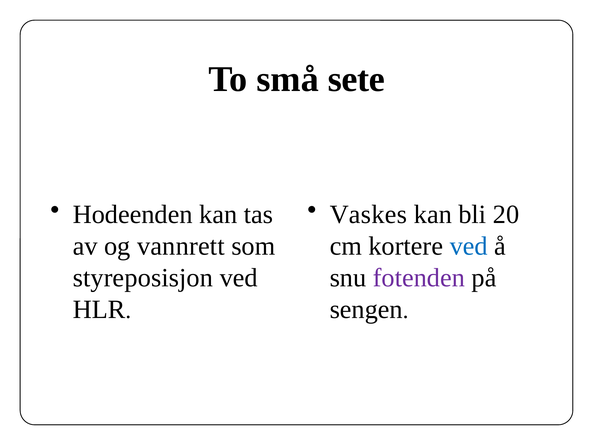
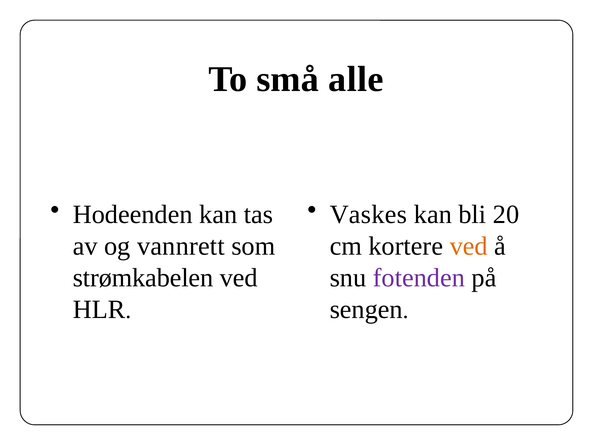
sete: sete -> alle (356, 79)
ved colour: blue -> orange (469, 246)
styreposisjon: styreposisjon -> strømkabelen (143, 278)
